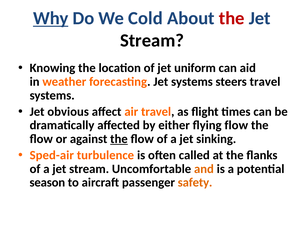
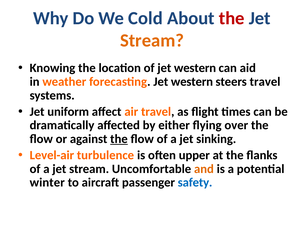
Why underline: present -> none (51, 18)
Stream colour: black -> orange (152, 41)
of jet uniform: uniform -> western (195, 68)
forecasting Jet systems: systems -> western (192, 82)
obvious: obvious -> uniform (68, 112)
flying flow: flow -> over (236, 125)
Sped-air: Sped-air -> Level-air (52, 155)
called: called -> upper (194, 155)
season: season -> winter (47, 183)
safety colour: orange -> blue (195, 183)
